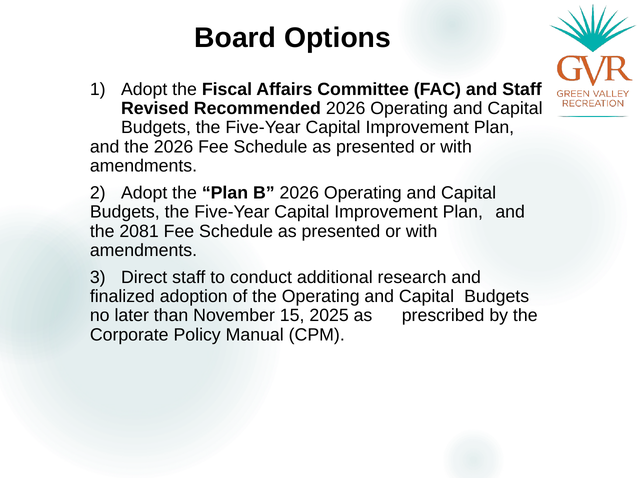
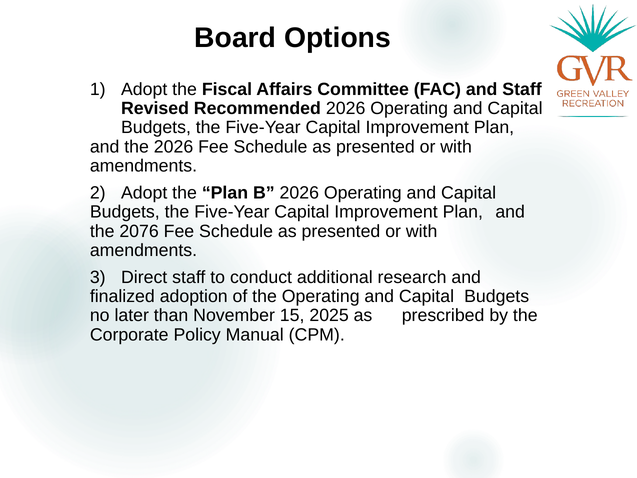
2081: 2081 -> 2076 (139, 231)
